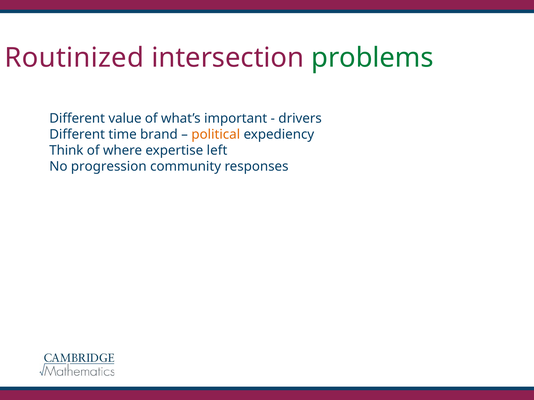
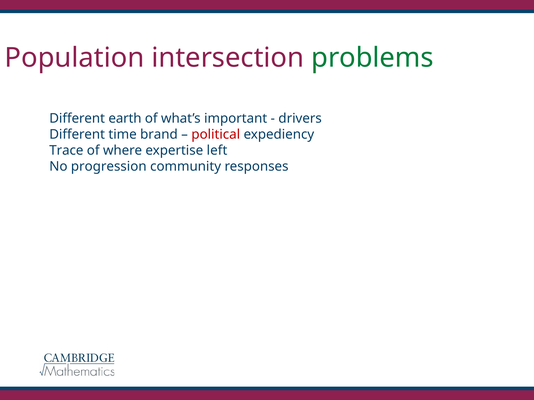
Routinized: Routinized -> Population (74, 58)
value: value -> earth (125, 119)
political colour: orange -> red (216, 135)
Think: Think -> Trace (66, 151)
